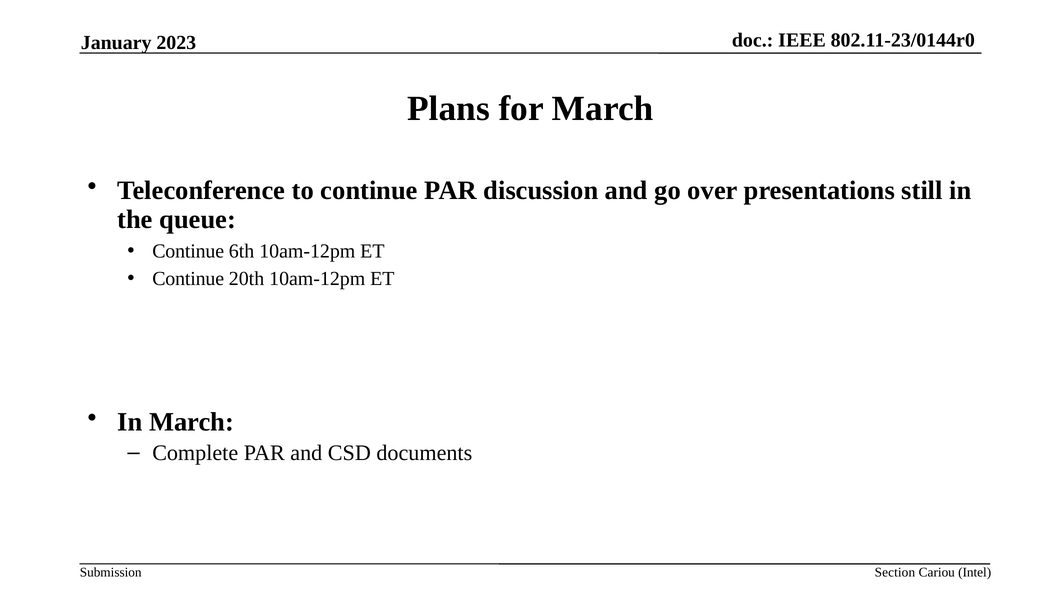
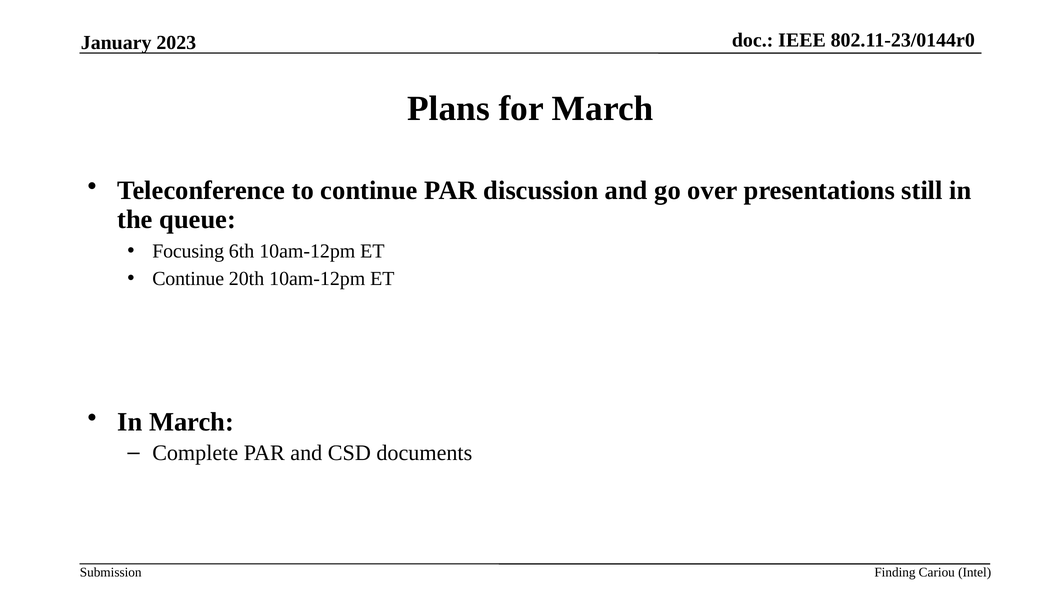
Continue: Continue -> Focusing (188, 251)
Section: Section -> Finding (895, 572)
